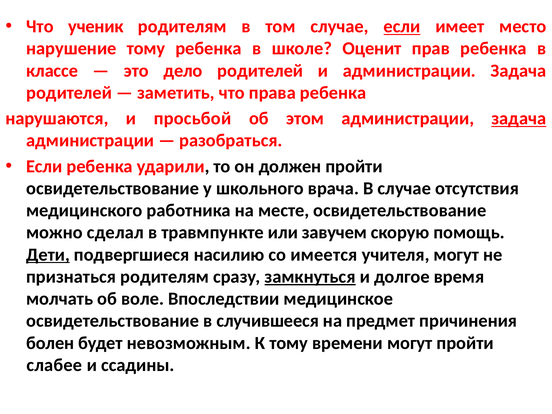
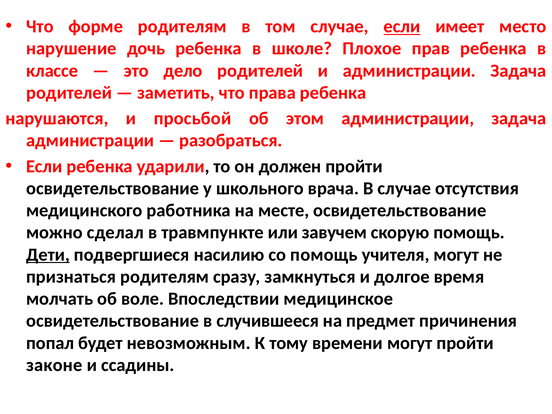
ученик: ученик -> форме (96, 26)
нарушение тому: тому -> дочь (146, 49)
Оценит: Оценит -> Плохое (372, 49)
задача underline: present -> none (519, 118)
со имеется: имеется -> помощь (324, 255)
замкнуться underline: present -> none (310, 277)
болен: болен -> попал (50, 343)
слабее: слабее -> законе (54, 365)
